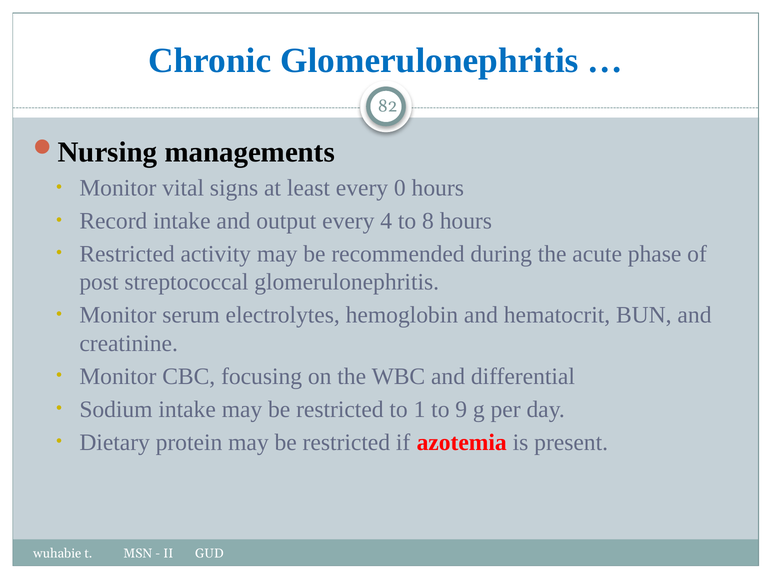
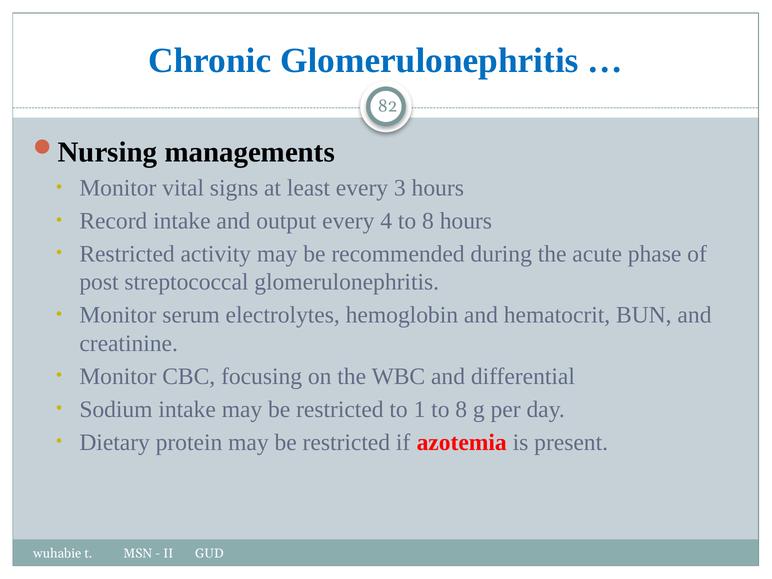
0: 0 -> 3 (400, 188)
1 to 9: 9 -> 8 (461, 409)
